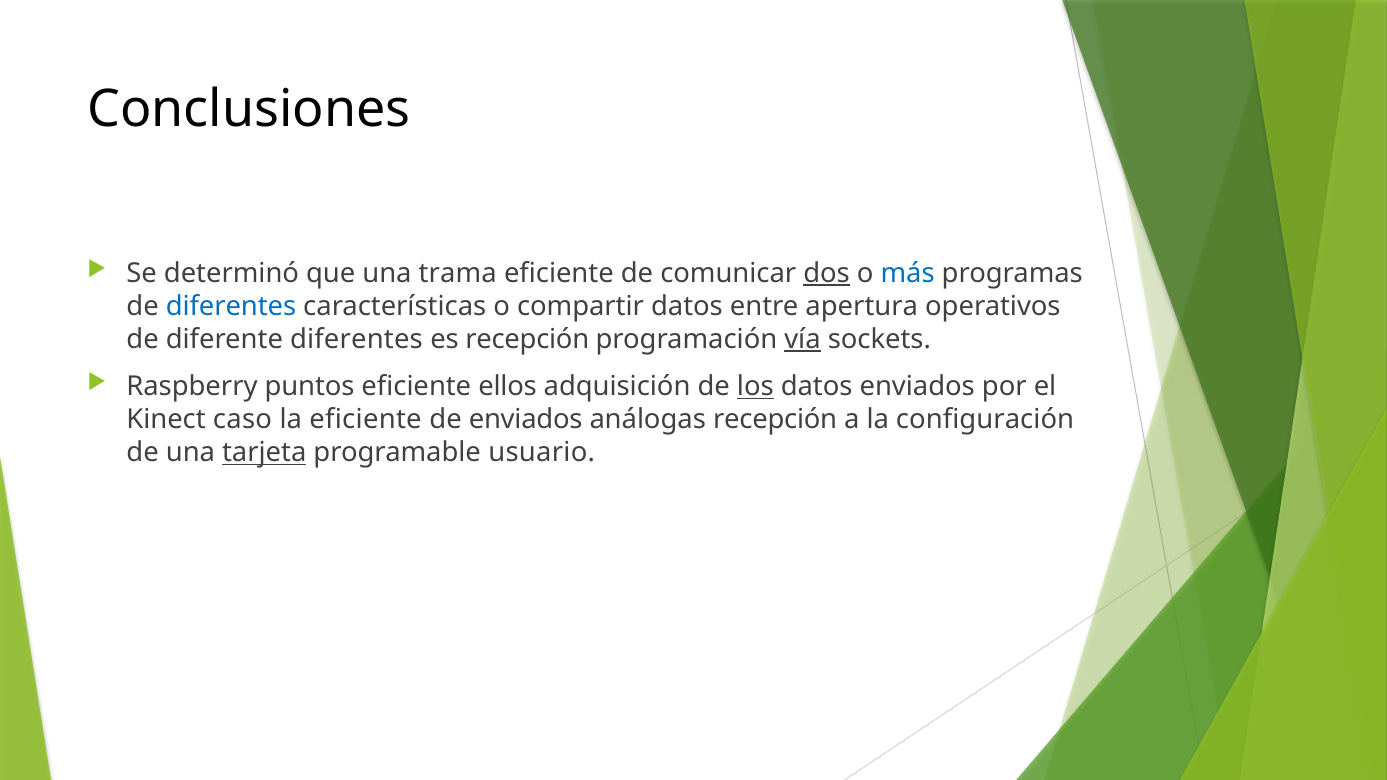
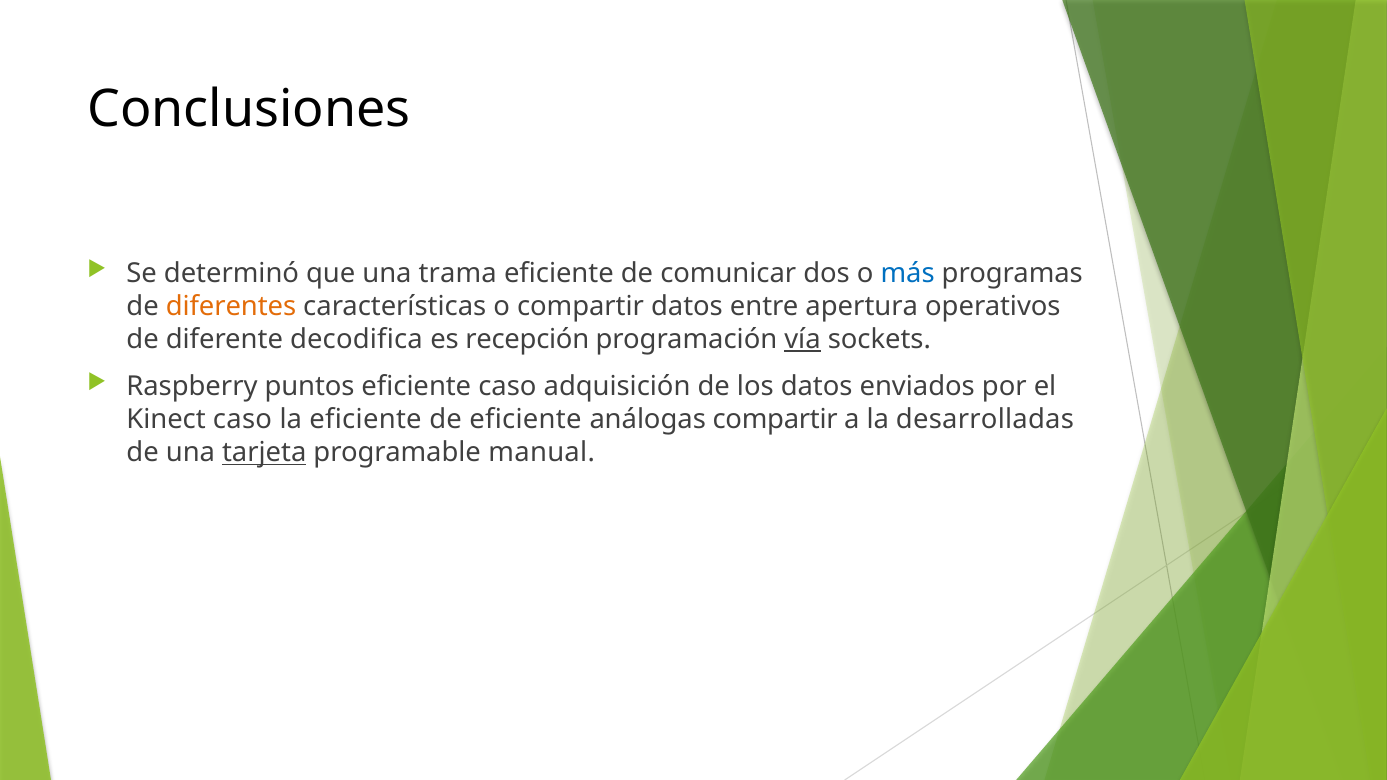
dos underline: present -> none (827, 274)
diferentes colour: blue -> orange (231, 306)
diferente diferentes: diferentes -> decodifica (356, 339)
eficiente ellos: ellos -> caso (507, 387)
los underline: present -> none (755, 387)
de enviados: enviados -> eficiente (525, 420)
análogas recepción: recepción -> compartir (775, 420)
configuración: configuración -> desarrolladas (985, 420)
usuario: usuario -> manual (542, 453)
